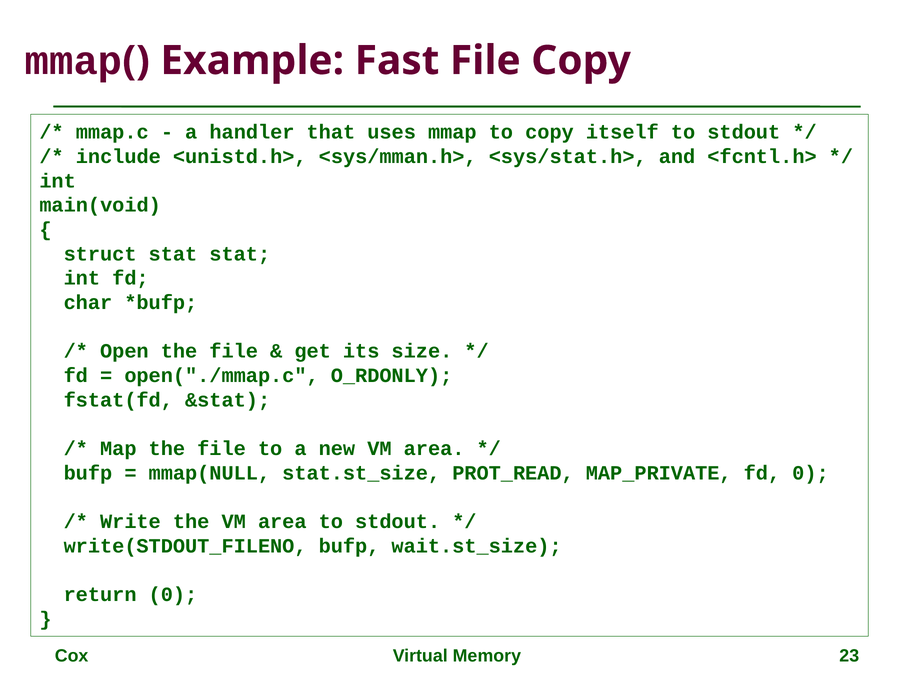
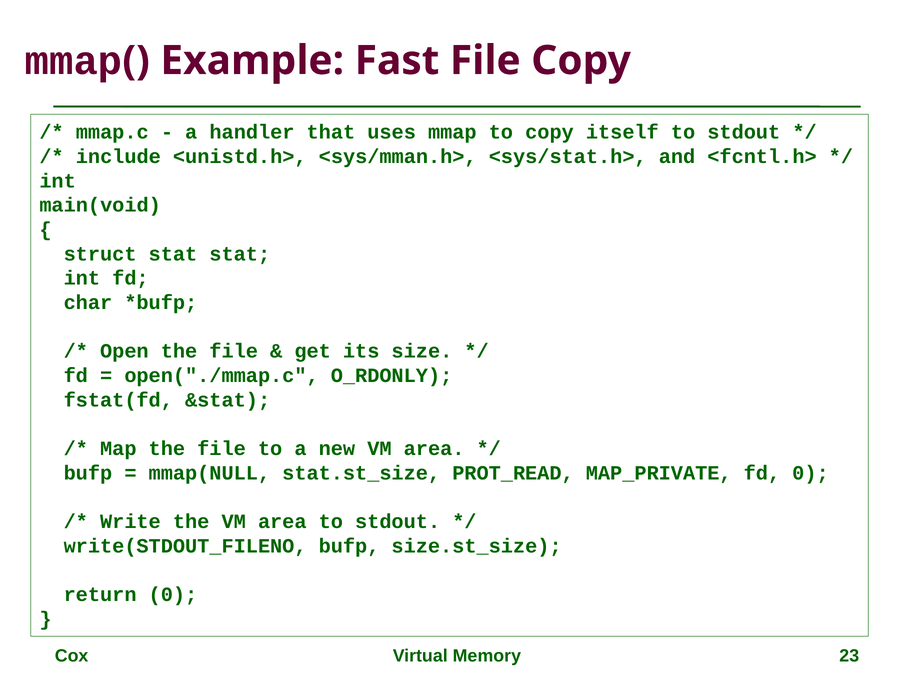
wait.st_size: wait.st_size -> size.st_size (477, 546)
